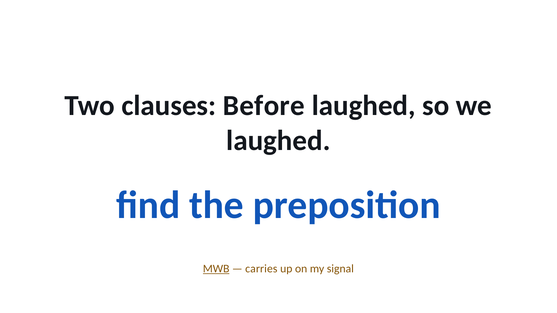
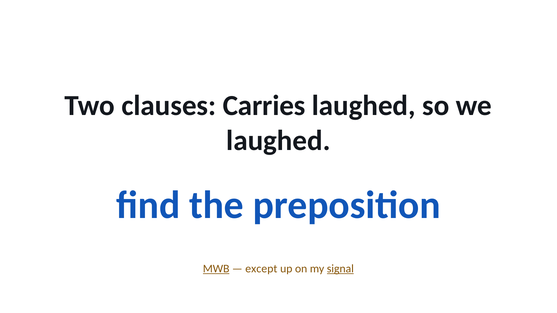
Before: Before -> Carries (264, 106)
carries: carries -> except (261, 269)
signal underline: none -> present (340, 269)
